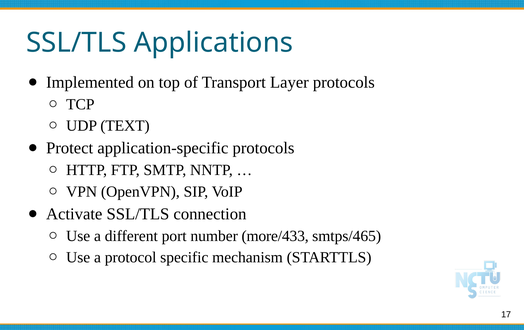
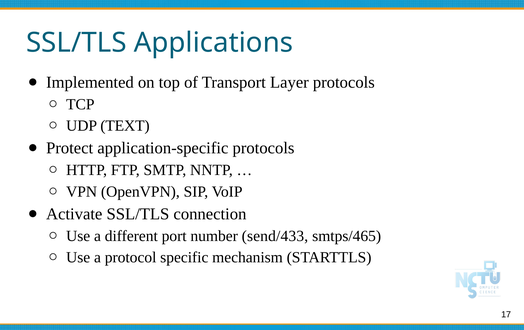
more/433: more/433 -> send/433 (275, 236)
